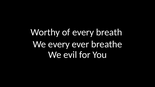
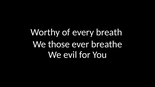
We every: every -> those (59, 44)
